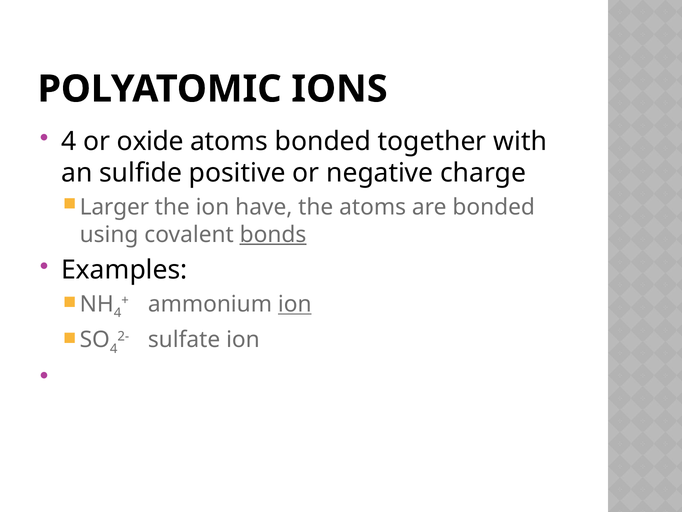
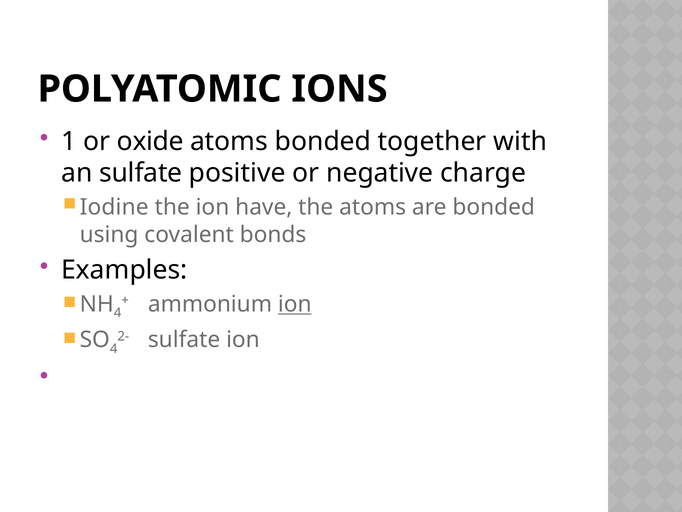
4: 4 -> 1 (69, 141)
an sulfide: sulfide -> sulfate (141, 173)
Larger: Larger -> Iodine (114, 207)
bonds underline: present -> none (273, 234)
